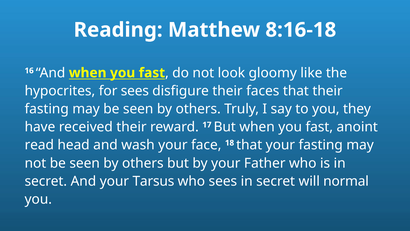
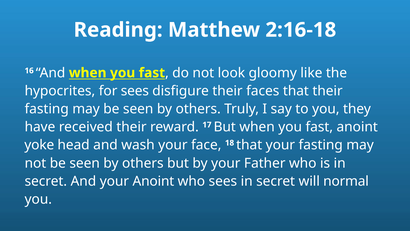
8:16-18: 8:16-18 -> 2:16-18 (301, 30)
read: read -> yoke (39, 145)
your Tarsus: Tarsus -> Anoint (153, 181)
